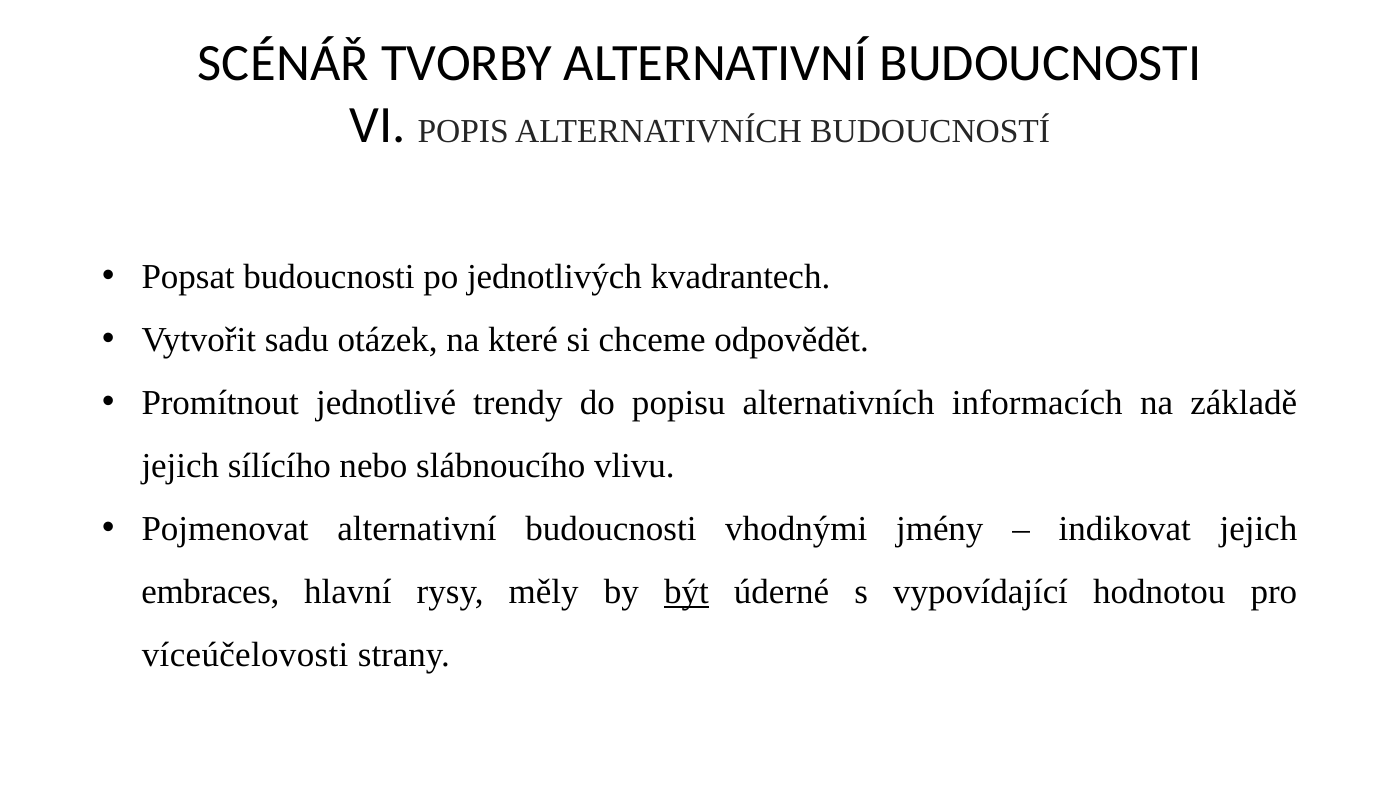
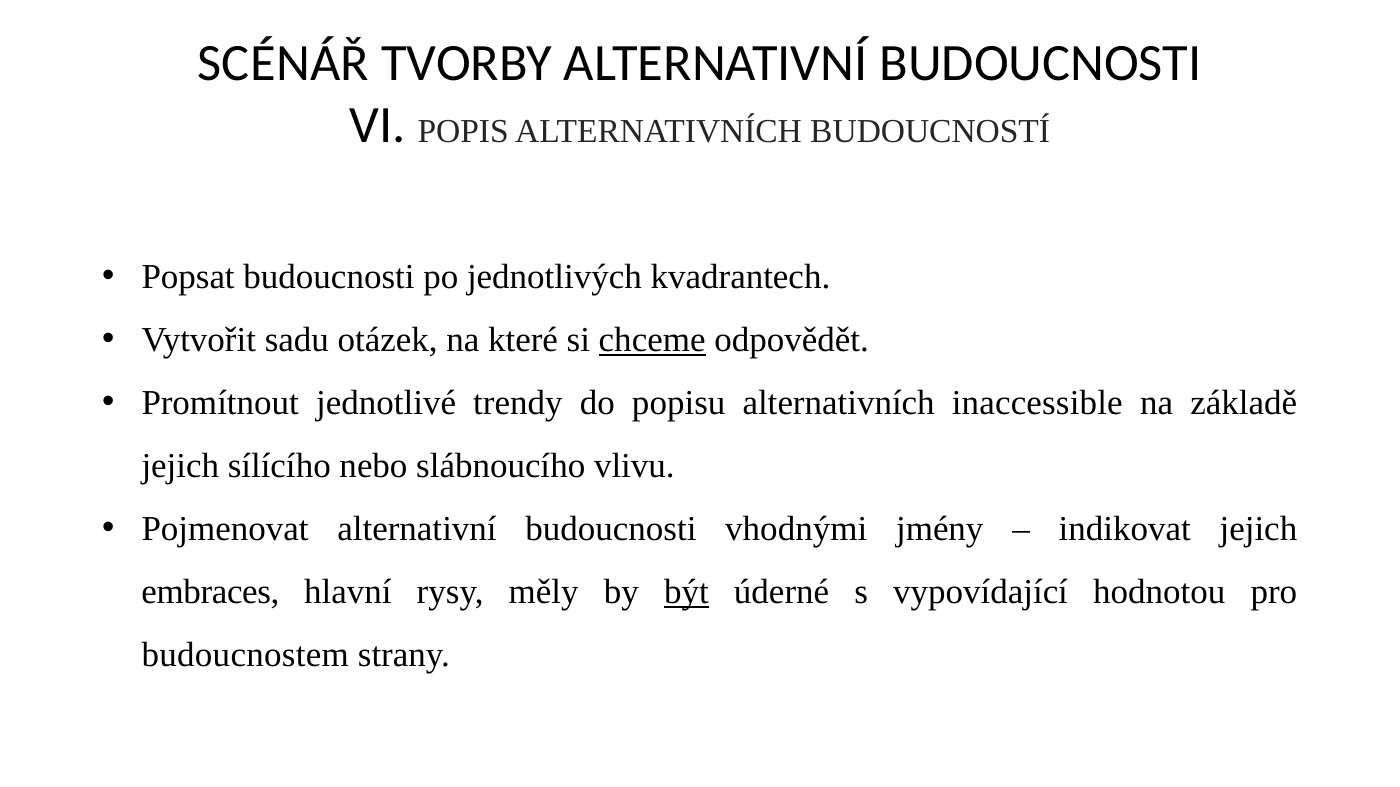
chceme underline: none -> present (652, 340)
informacích: informacích -> inaccessible (1037, 403)
víceúčelovosti: víceúčelovosti -> budoucnostem (245, 655)
